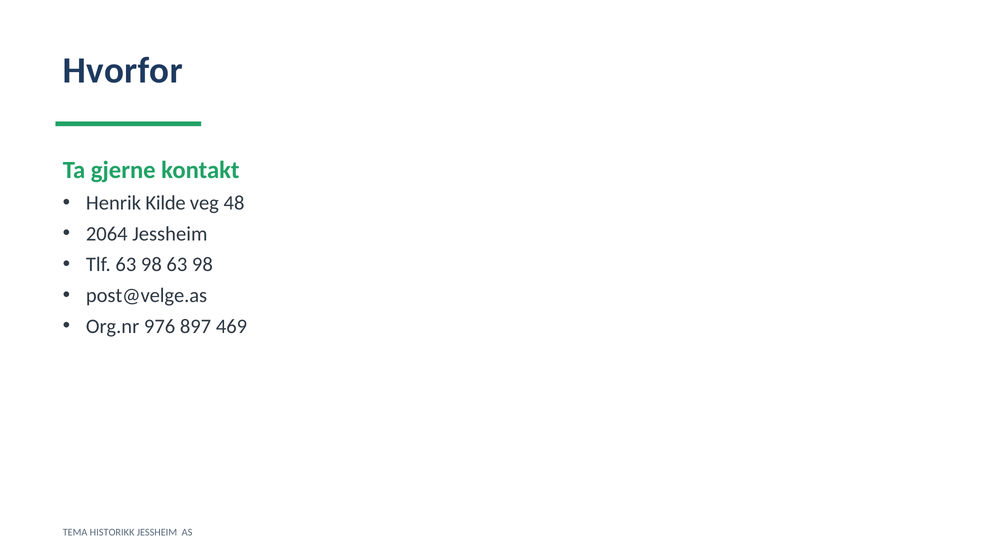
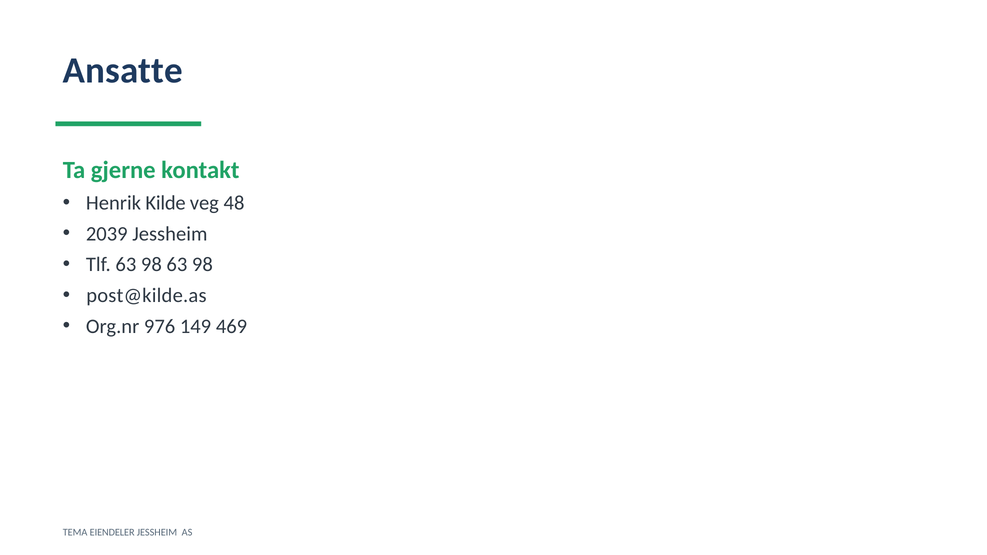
Hvorfor: Hvorfor -> Ansatte (123, 70)
2064: 2064 -> 2039 (107, 234)
post@velge.as: post@velge.as -> post@kilde.as (146, 296)
897: 897 -> 149 (196, 326)
HISTORIKK: HISTORIKK -> EIENDELER (112, 533)
